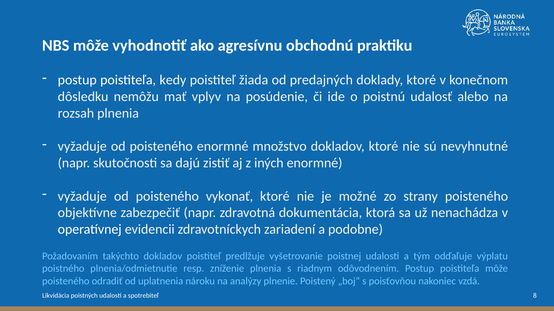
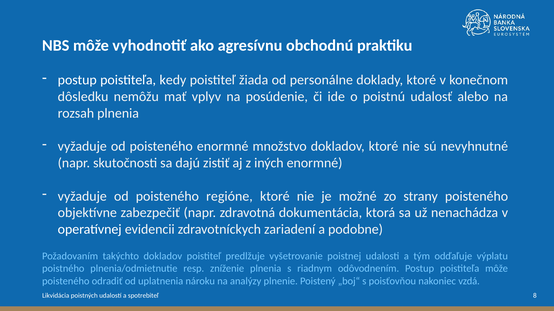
predajných: predajných -> personálne (321, 80)
vykonať: vykonať -> regióne (229, 197)
